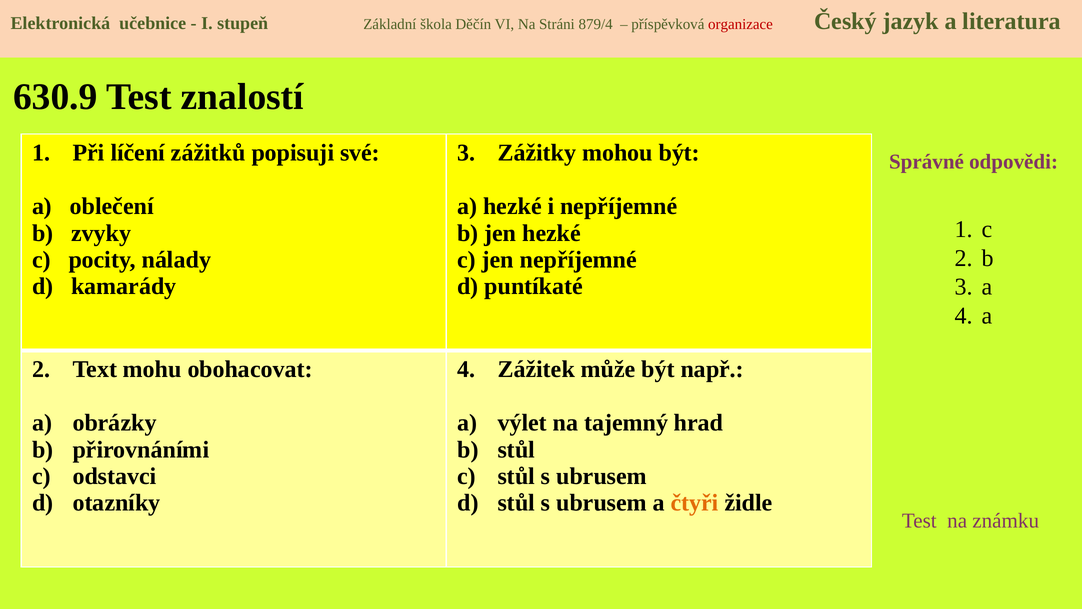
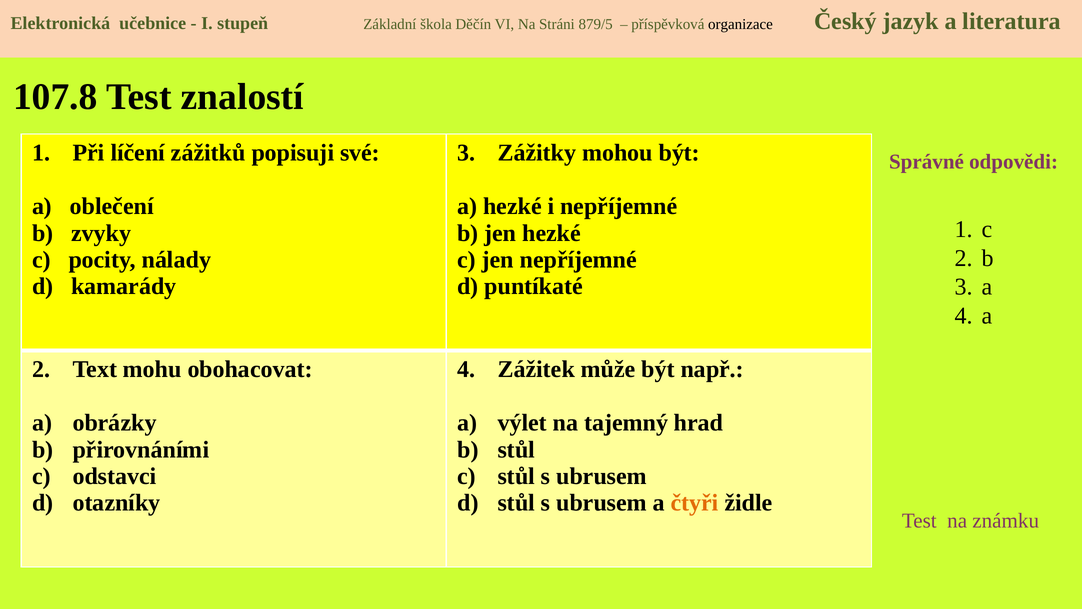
879/4: 879/4 -> 879/5 (596, 24)
organizace colour: red -> black (740, 24)
630.9: 630.9 -> 107.8 (55, 97)
